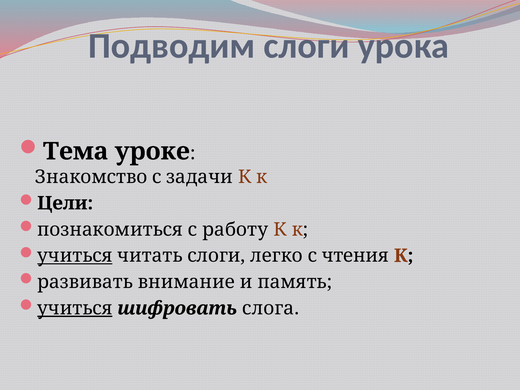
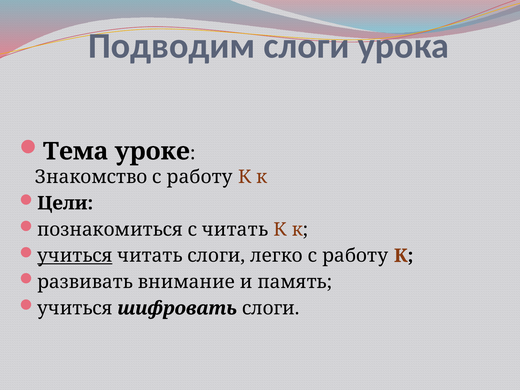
Знакомство с задачи: задачи -> работу (200, 177)
с работу: работу -> читать (235, 229)
чтения: чтения -> работу (355, 256)
учиться underline: present -> none (75, 308)
шифровать слога: слога -> слоги (271, 308)
